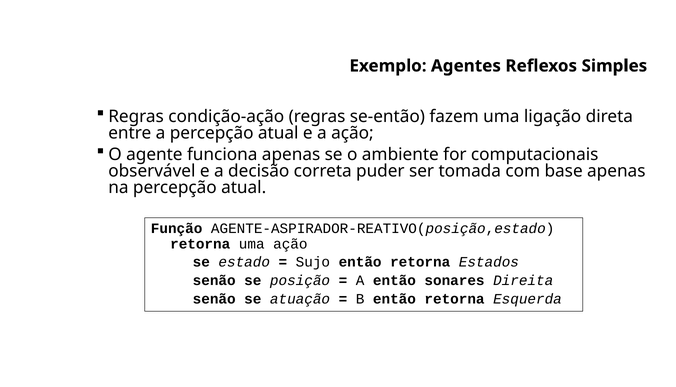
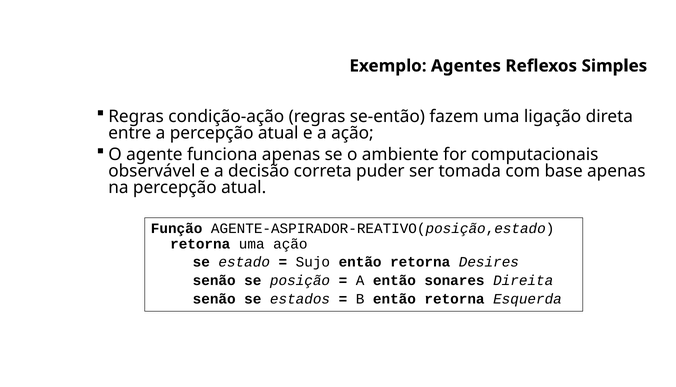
Estados: Estados -> Desires (489, 262)
atuação: atuação -> estados (300, 298)
